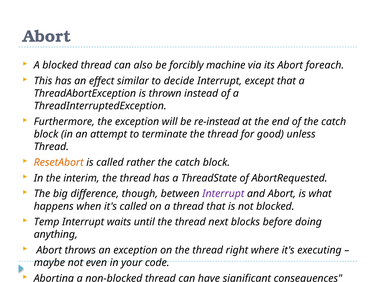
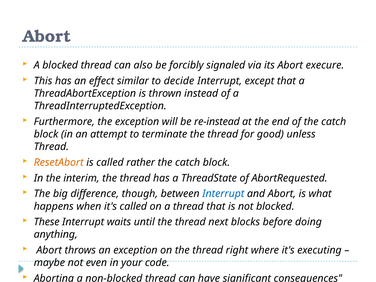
machine: machine -> signaled (226, 65)
foreach: foreach -> execure (325, 65)
Interrupt colour: purple -> blue (223, 194)
Temp: Temp -> These (47, 222)
